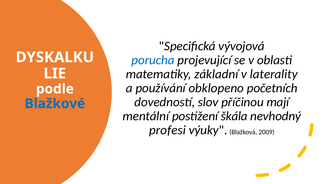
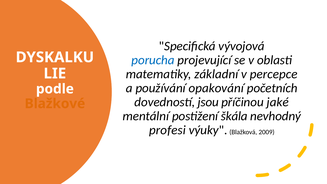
laterality: laterality -> percepce (274, 74)
obklopeno: obklopeno -> opakování (216, 88)
slov: slov -> jsou (208, 102)
mají: mají -> jaké (278, 102)
Blažkové colour: blue -> orange (55, 104)
